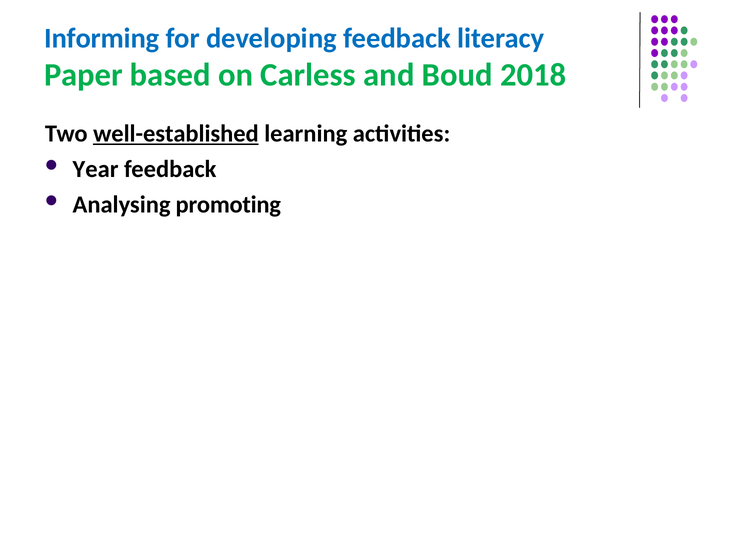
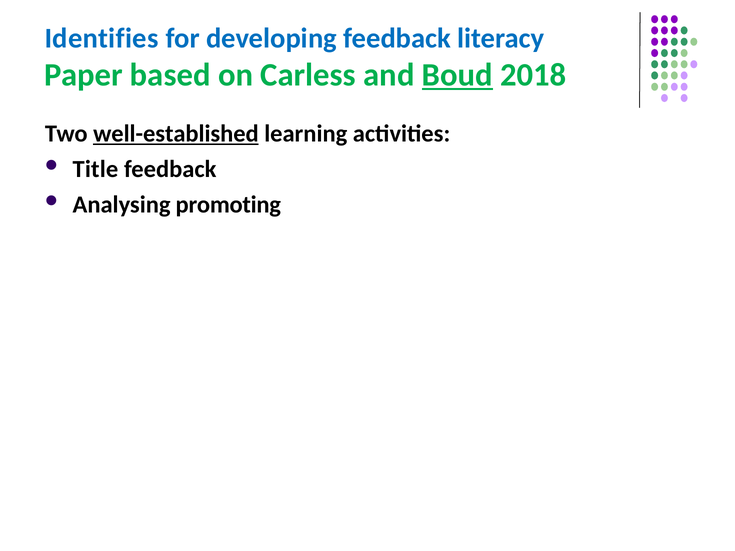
Informing: Informing -> Identifies (101, 38)
Boud underline: none -> present (457, 75)
Year: Year -> Title (95, 169)
